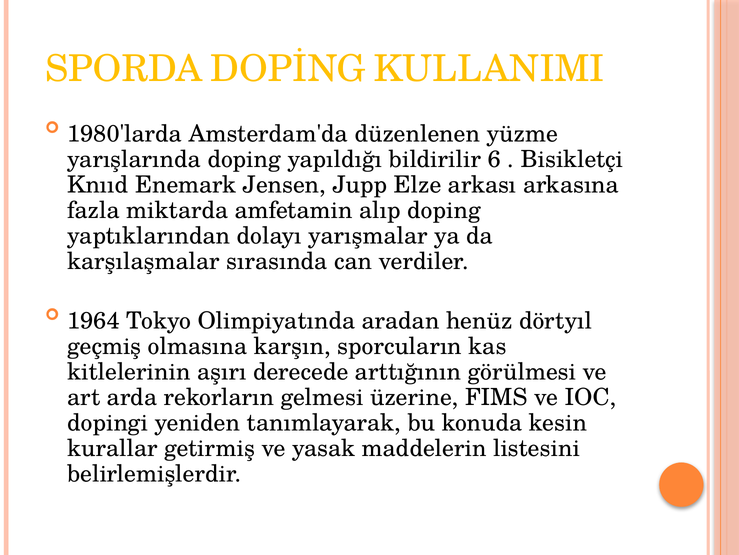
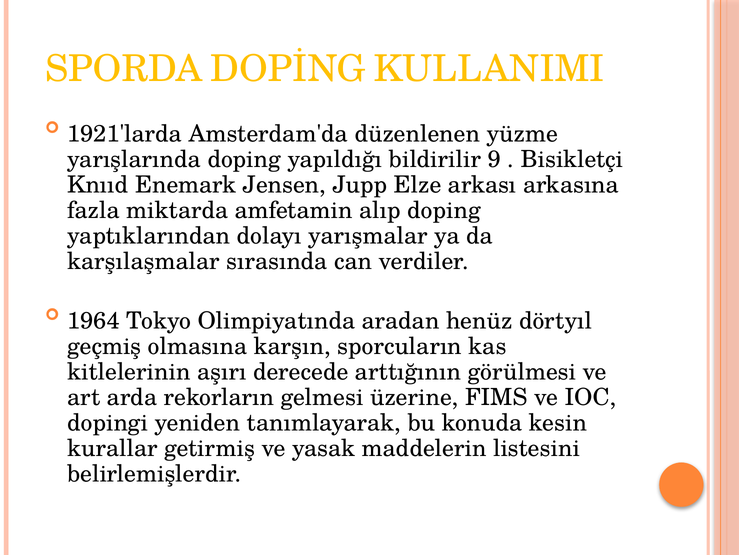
1980'larda: 1980'larda -> 1921'larda (125, 134)
6: 6 -> 9 (494, 159)
